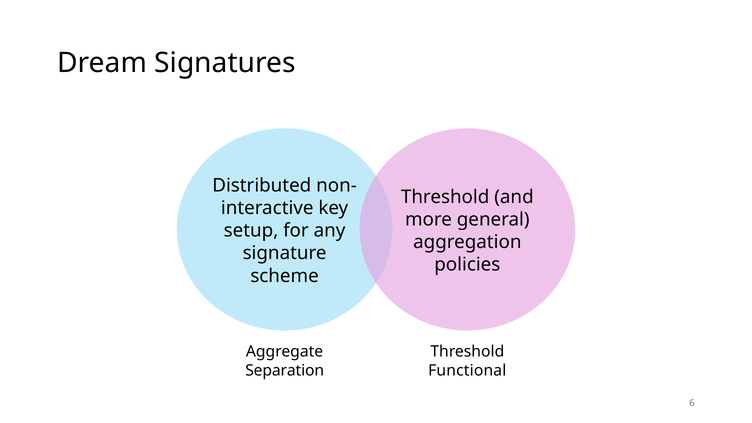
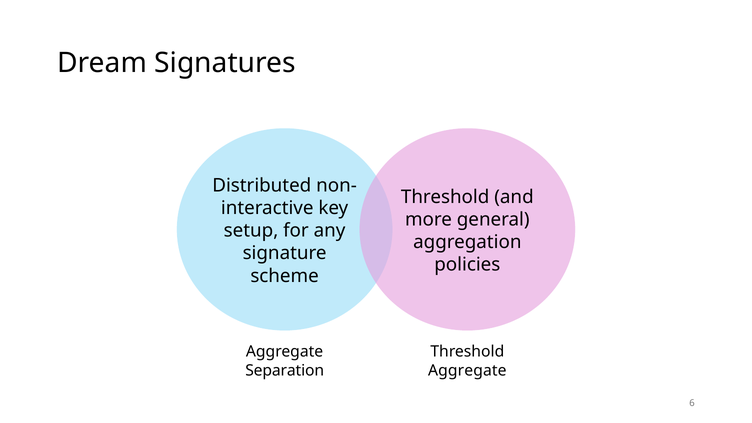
Functional: Functional -> Aggregate (467, 371)
